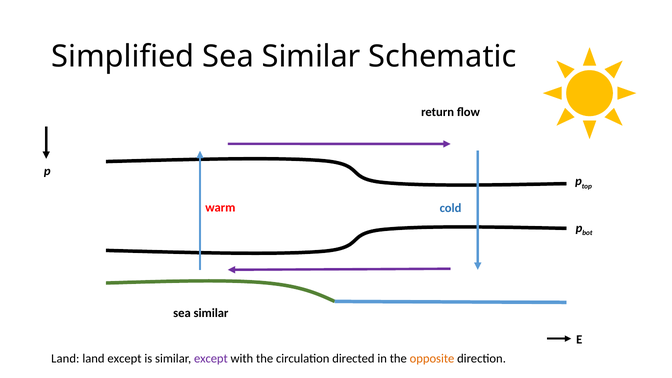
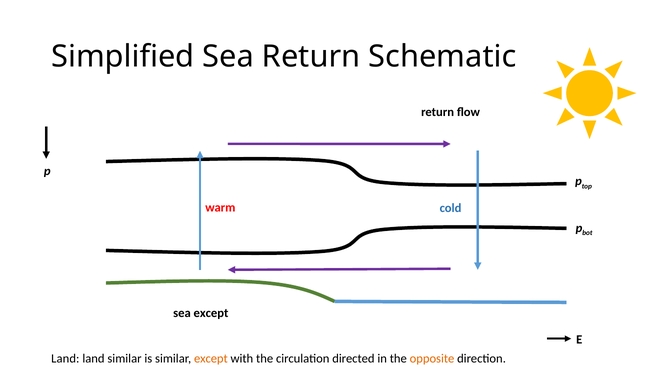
Simplified Sea Similar: Similar -> Return (311, 56)
similar: similar -> except (211, 313)
land except: except -> similar (124, 359)
except colour: purple -> orange (211, 359)
